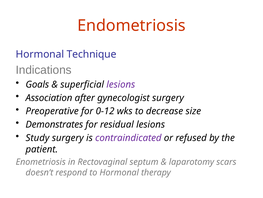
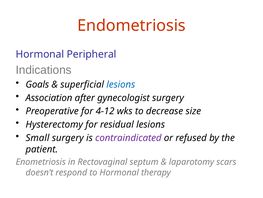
Technique: Technique -> Peripheral (92, 54)
lesions colour: purple -> blue (121, 84)
0-12: 0-12 -> 4-12 (105, 111)
Demonstrates: Demonstrates -> Hysterectomy (54, 124)
Study: Study -> Small (37, 137)
